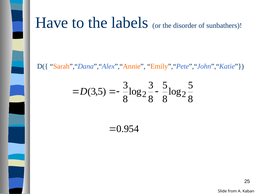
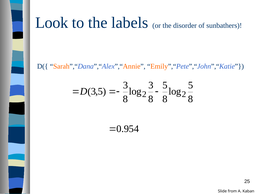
Have: Have -> Look (52, 23)
